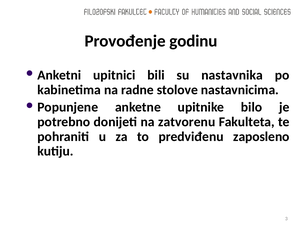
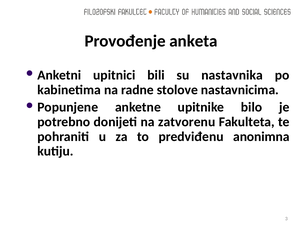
godinu: godinu -> anketa (193, 41)
zaposleno: zaposleno -> anonimna (261, 137)
